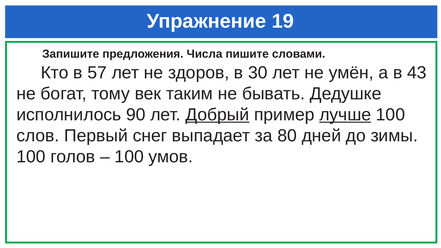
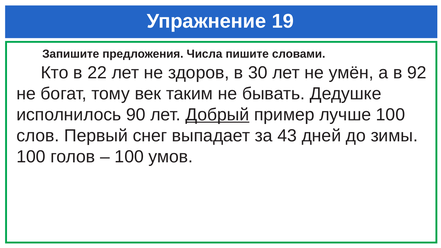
57: 57 -> 22 (97, 73)
43: 43 -> 92 (417, 73)
лучше underline: present -> none (345, 115)
80: 80 -> 43 (287, 136)
